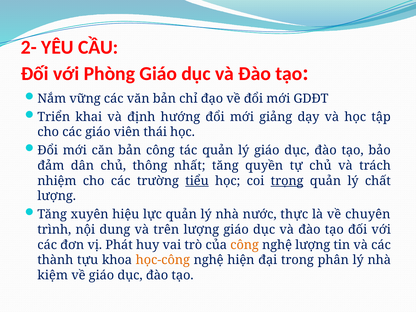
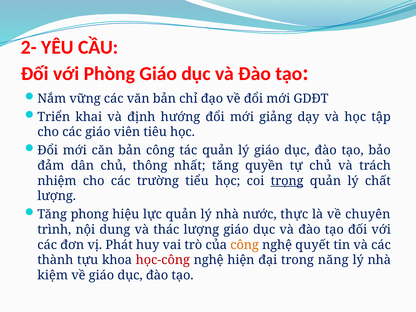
thái: thái -> tiêu (155, 132)
tiểu underline: present -> none (197, 181)
xuyên: xuyên -> phong (90, 214)
trên: trên -> thác (166, 230)
nghệ lượng: lượng -> quyết (313, 245)
học-công colour: orange -> red (163, 260)
phân: phân -> năng (333, 260)
